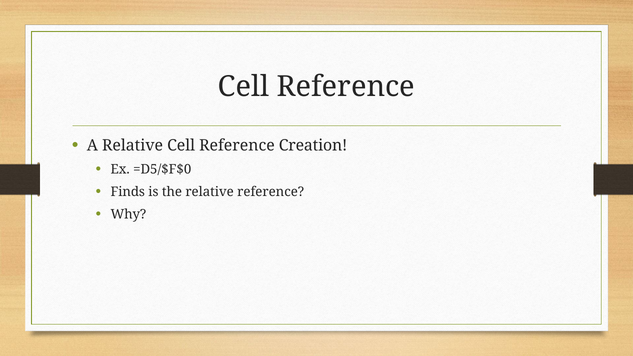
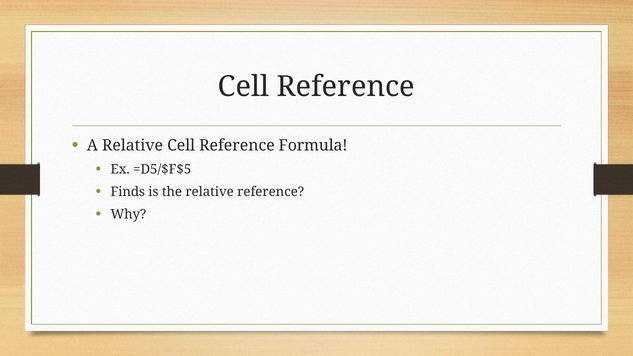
Creation: Creation -> Formula (313, 146)
=D5/$F$0: =D5/$F$0 -> =D5/$F$5 (162, 170)
